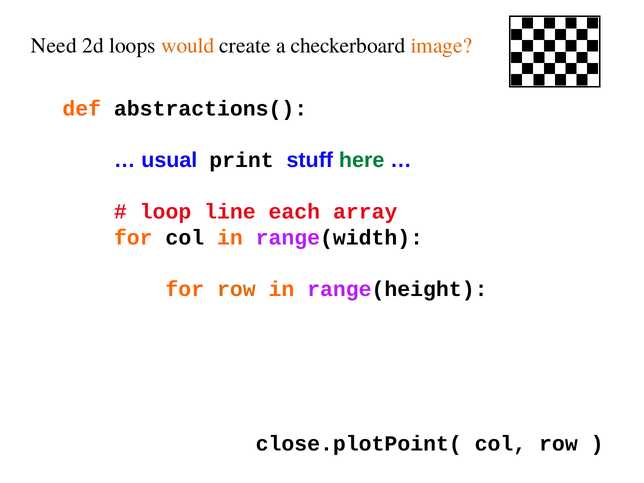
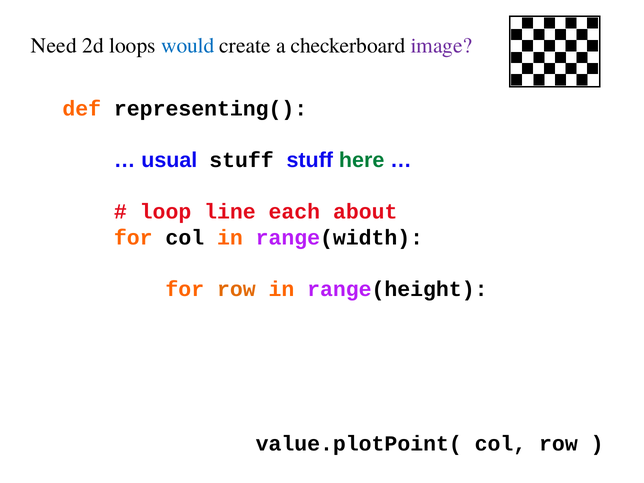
would colour: orange -> blue (188, 46)
image colour: orange -> purple (441, 46)
abstractions(: abstractions( -> representing( (211, 109)
usual print: print -> stuff (242, 160)
array: array -> about (365, 212)
close.plotPoint(: close.plotPoint( -> value.plotPoint( (359, 444)
